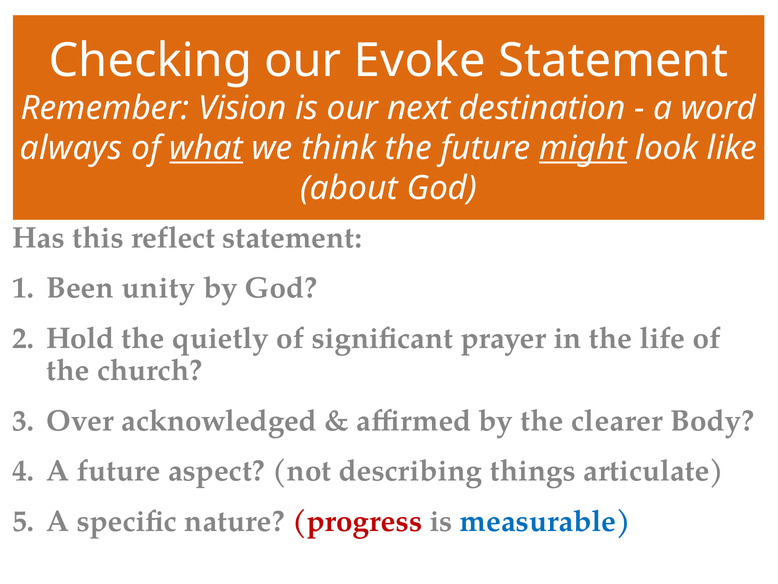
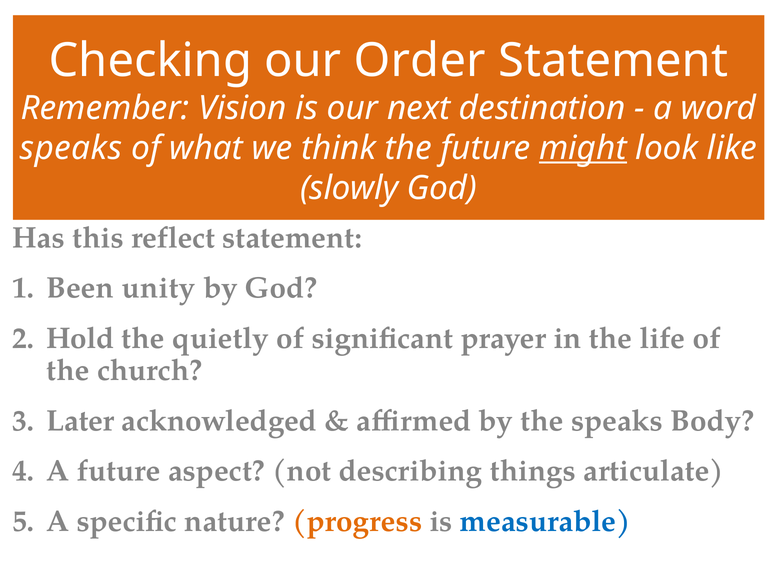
Evoke: Evoke -> Order (420, 61)
always: always -> speaks (71, 148)
what underline: present -> none (206, 148)
about: about -> slowly (349, 188)
Over: Over -> Later (80, 420)
the clearer: clearer -> speaks (617, 420)
progress colour: red -> orange (357, 521)
